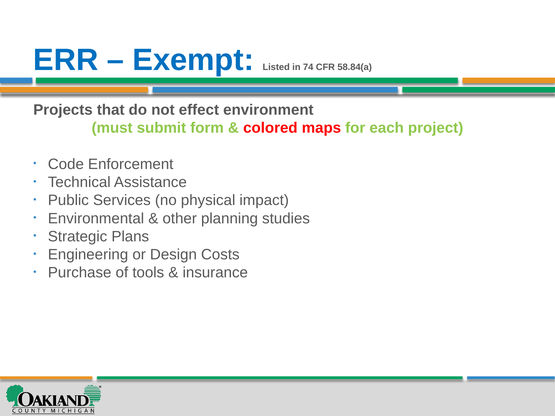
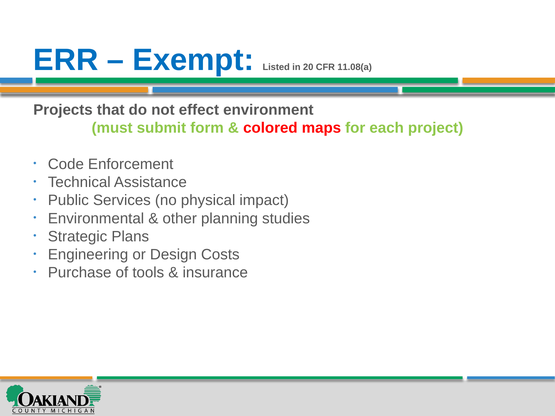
74: 74 -> 20 (308, 67)
58.84(a: 58.84(a -> 11.08(a (355, 67)
